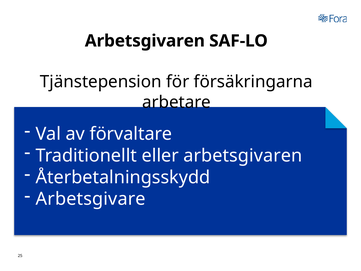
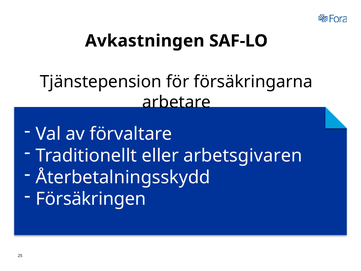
Arbetsgivaren: Arbetsgivaren -> Avkastningen (145, 41)
Arbetsgivare: Arbetsgivare -> Försäkringen (91, 199)
